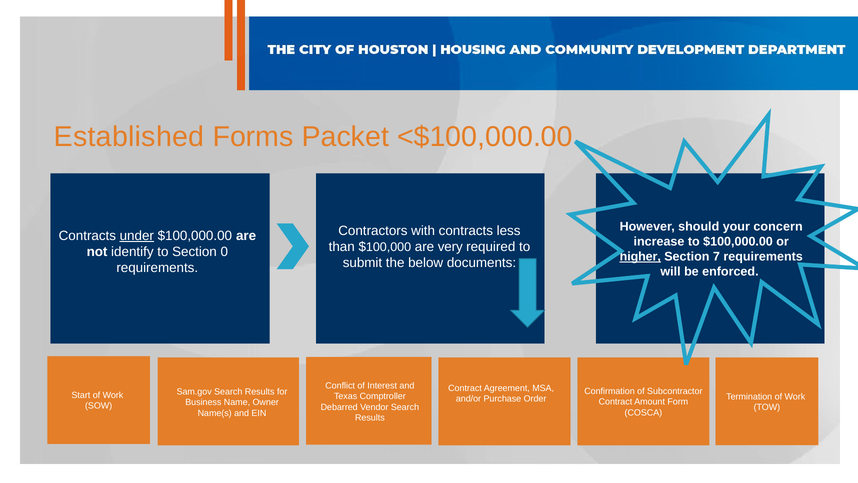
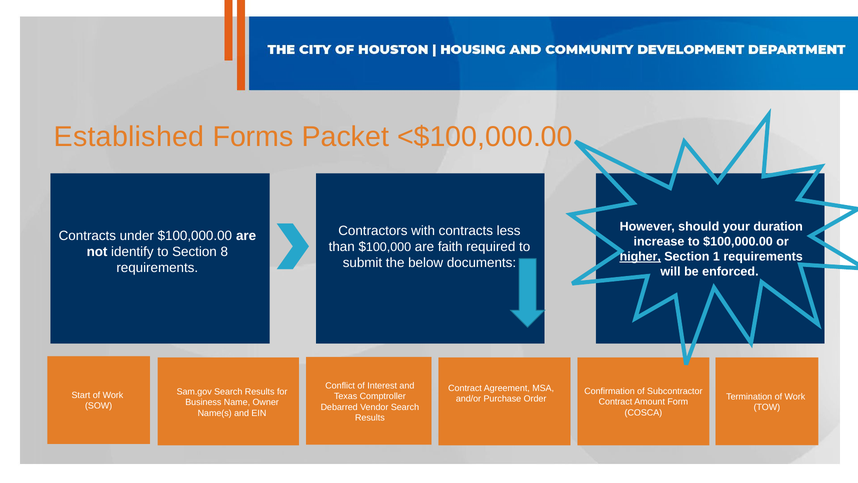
concern: concern -> duration (778, 226)
under underline: present -> none (137, 235)
very: very -> faith (450, 247)
0: 0 -> 8 (224, 252)
7: 7 -> 1 (716, 256)
